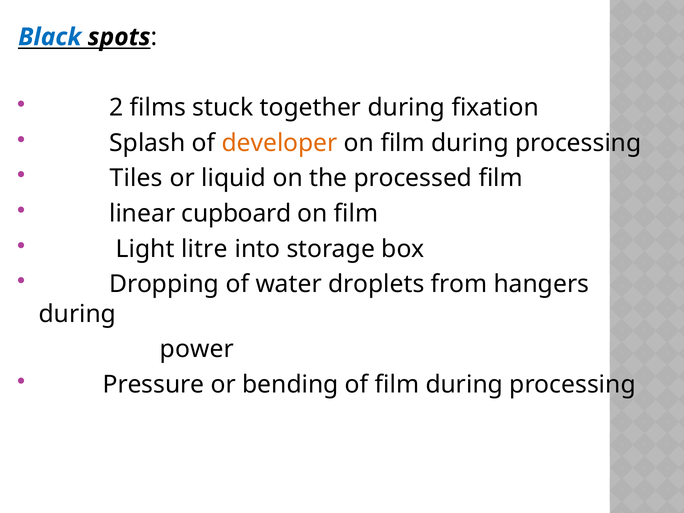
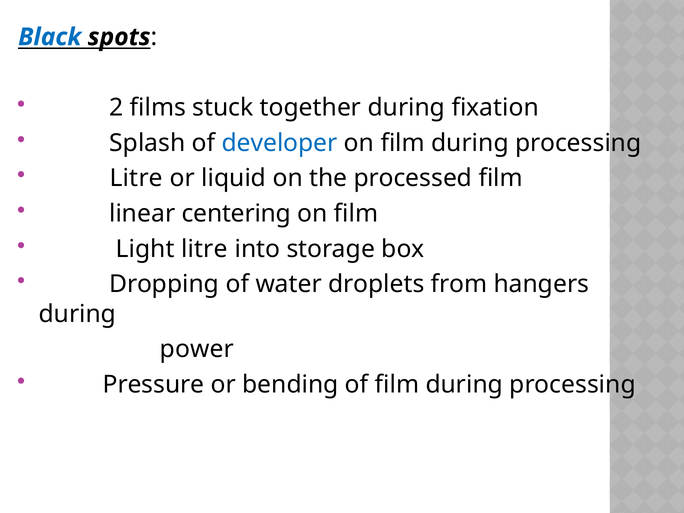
developer colour: orange -> blue (280, 143)
Tiles: Tiles -> Litre (136, 178)
cupboard: cupboard -> centering (236, 214)
